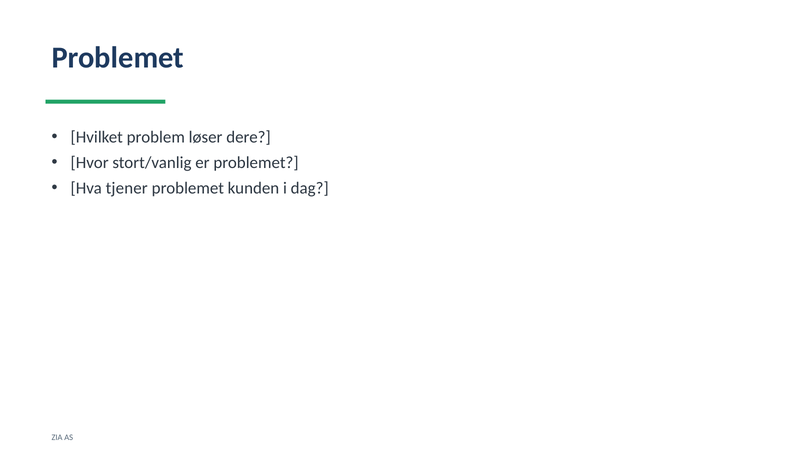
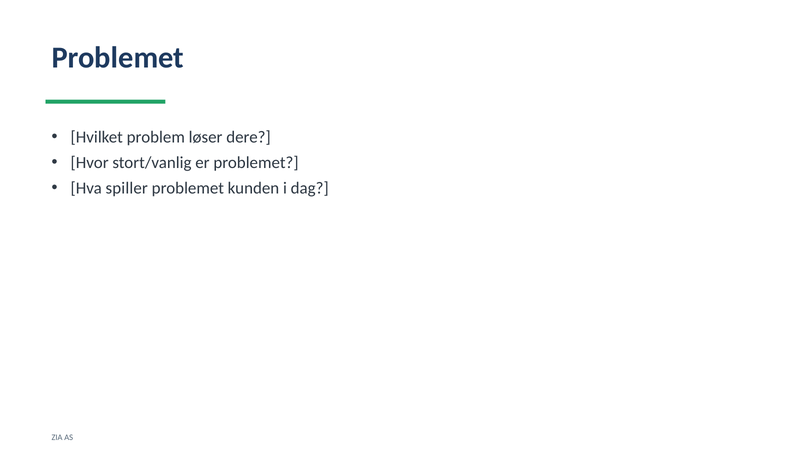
tjener: tjener -> spiller (127, 188)
